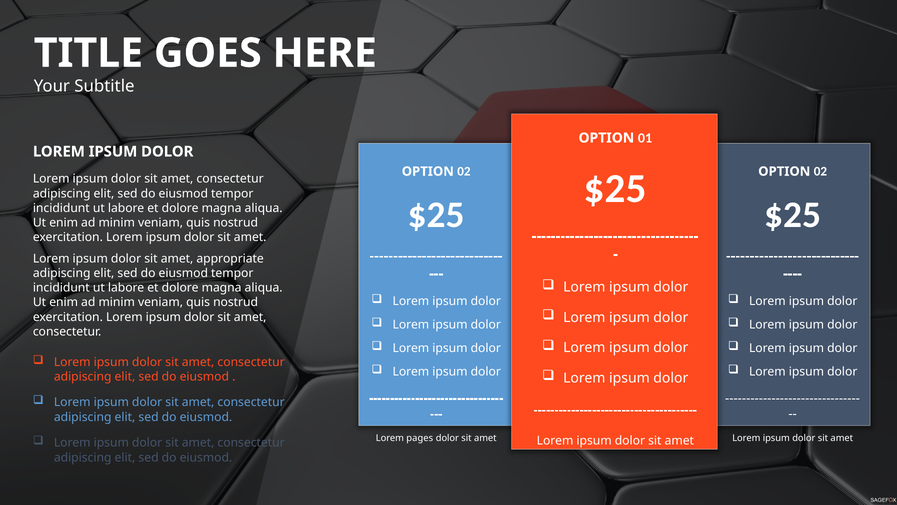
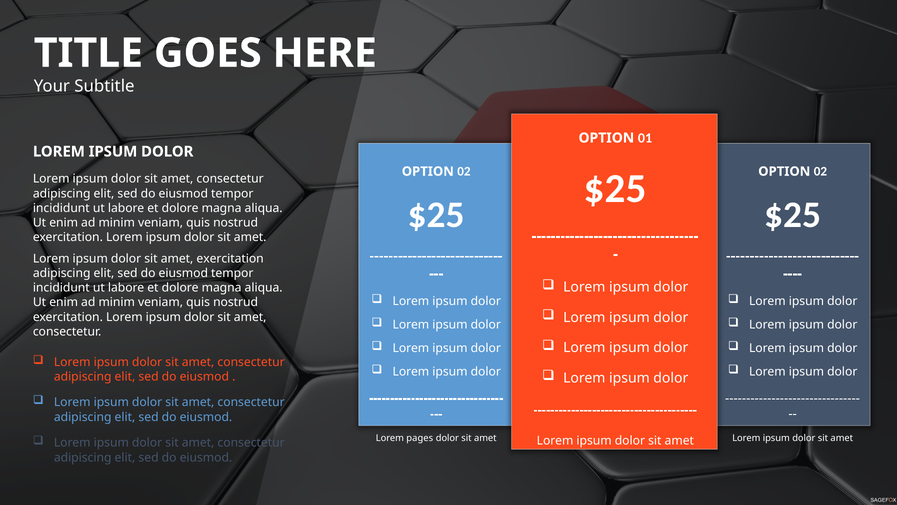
amet appropriate: appropriate -> exercitation (230, 258)
